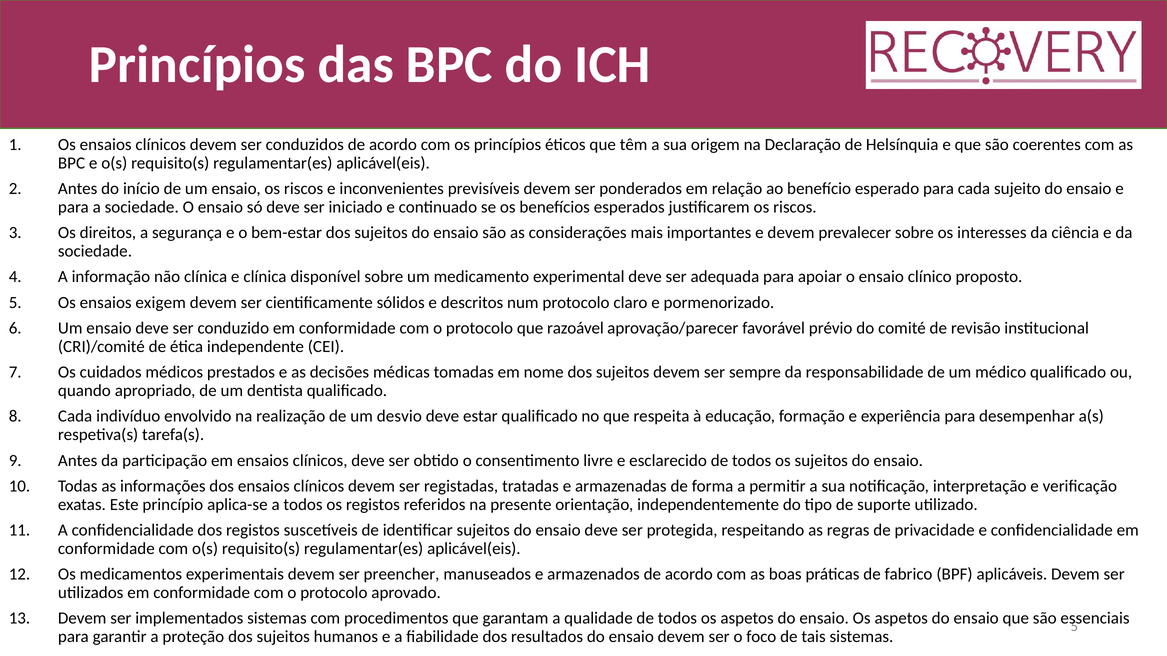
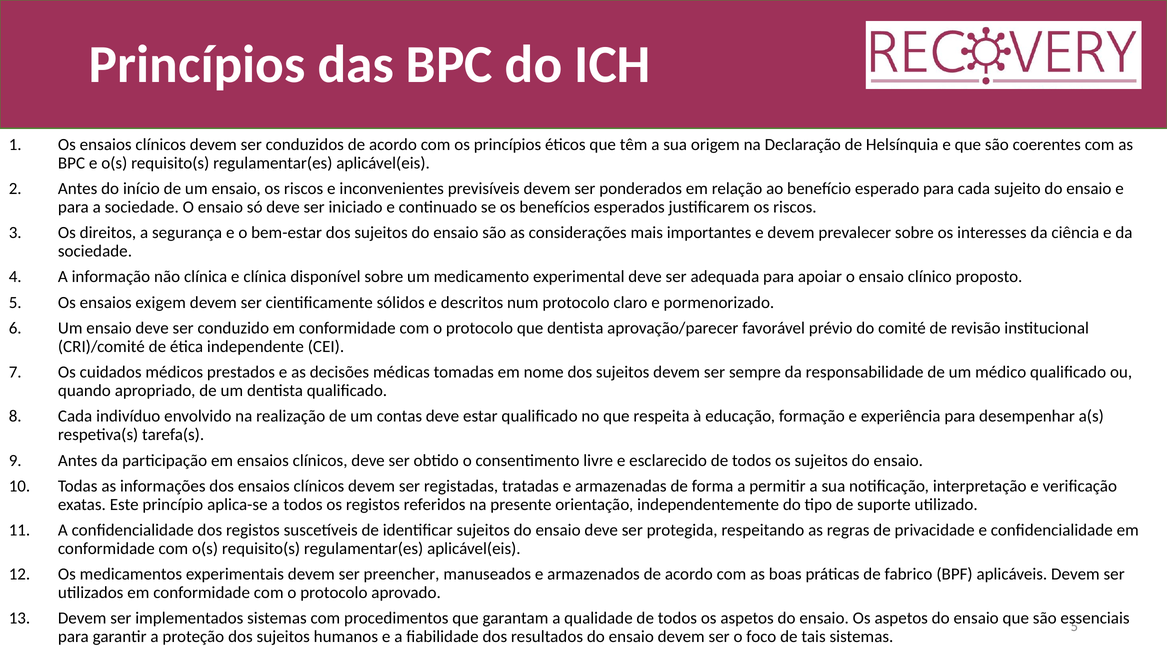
que razoável: razoável -> dentista (575, 328)
desvio: desvio -> contas (399, 417)
